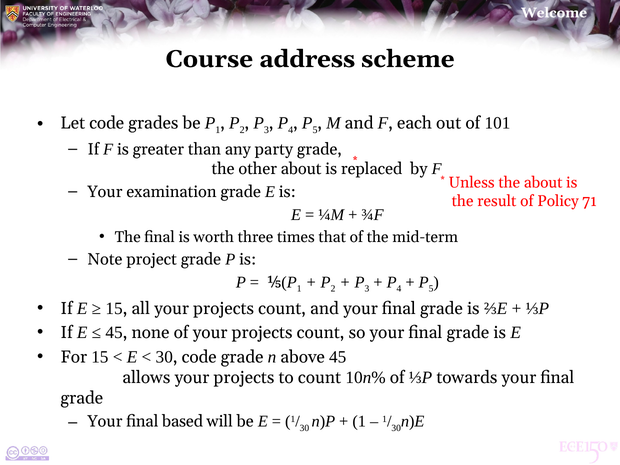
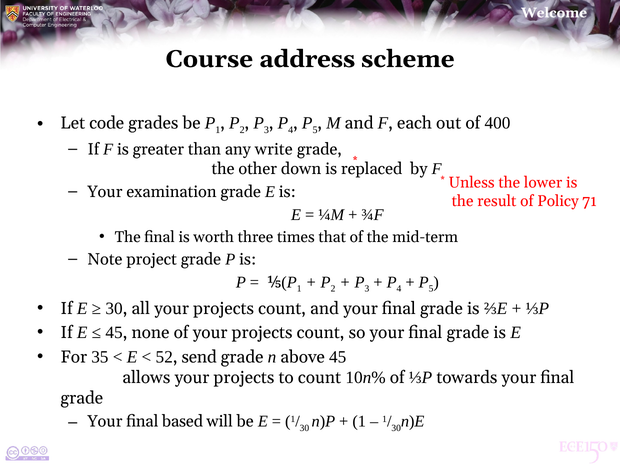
101: 101 -> 400 (497, 123)
party: party -> write (274, 149)
other about: about -> down (301, 169)
the about: about -> lower (543, 182)
15: 15 -> 30 (114, 309)
For 15: 15 -> 35 (100, 357)
30: 30 -> 52 (164, 357)
code: code -> send (199, 357)
